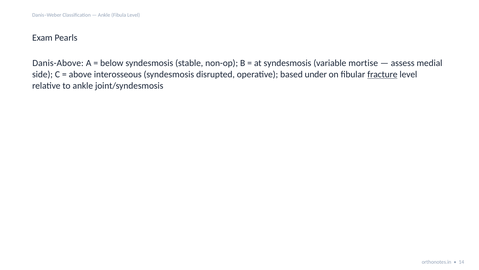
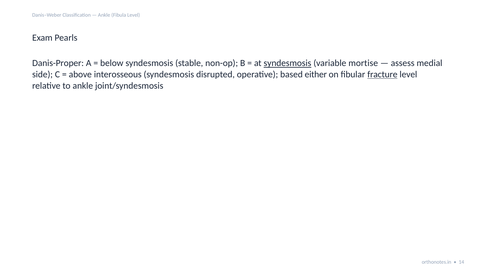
Danis-Above: Danis-Above -> Danis-Proper (58, 63)
syndesmosis underline: none -> present (287, 63)
under: under -> either (316, 74)
